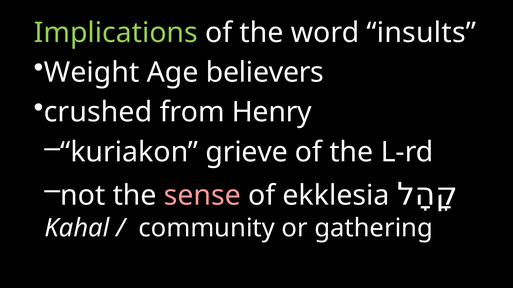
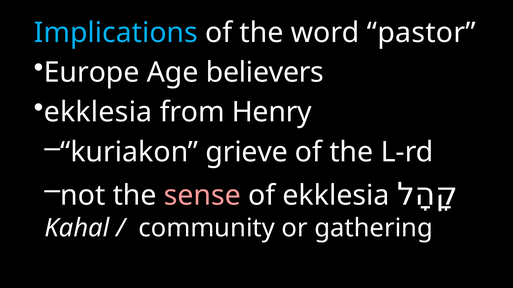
Implications colour: light green -> light blue (116, 33)
insults: insults -> pastor (421, 33)
Weight: Weight -> Europe (92, 73)
crushed: crushed -> ekklesia (98, 112)
